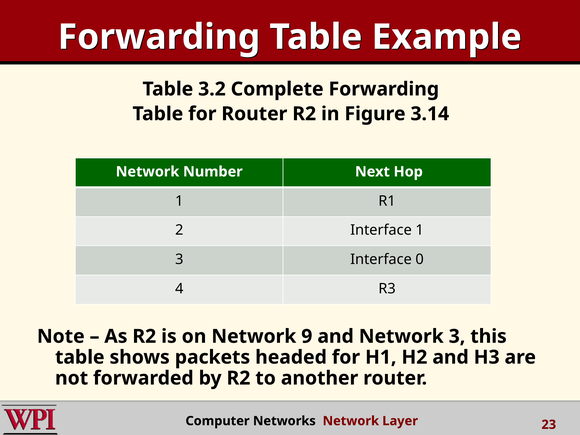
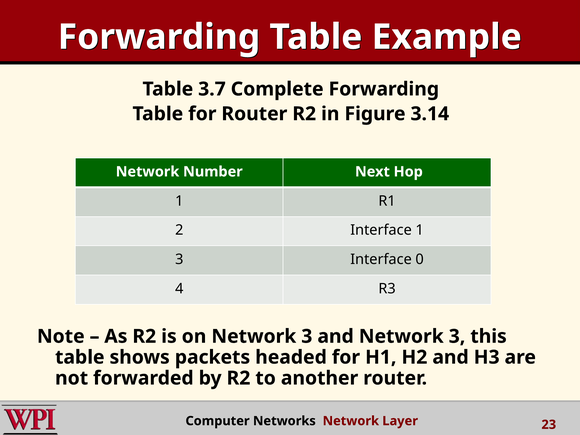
3.2: 3.2 -> 3.7 (212, 89)
on Network 9: 9 -> 3 (307, 336)
